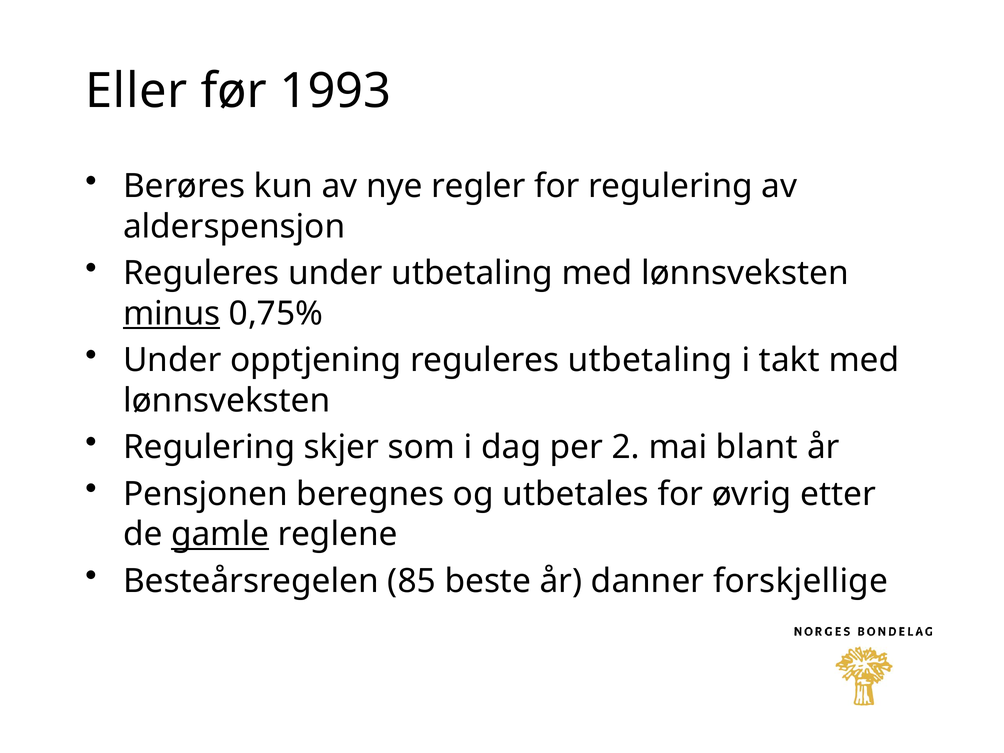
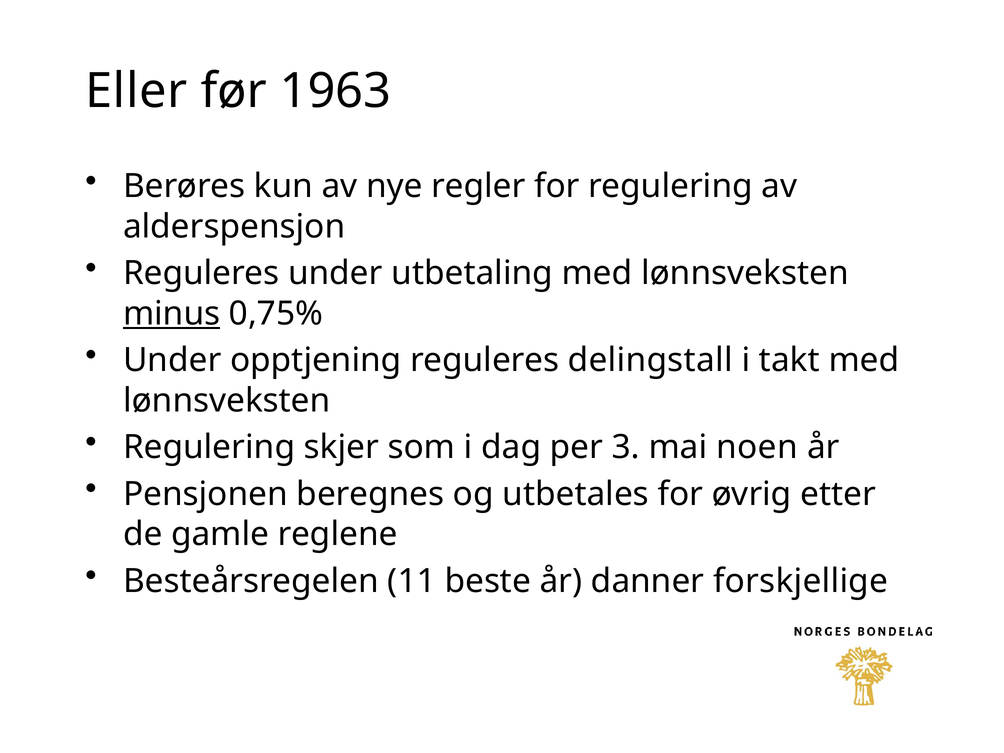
1993: 1993 -> 1963 (335, 91)
reguleres utbetaling: utbetaling -> delingstall (650, 360)
2: 2 -> 3 (626, 447)
blant: blant -> noen (757, 447)
gamle underline: present -> none (220, 534)
85: 85 -> 11 (412, 581)
